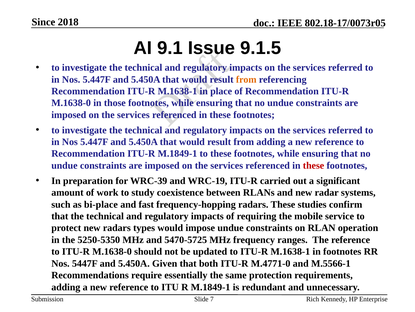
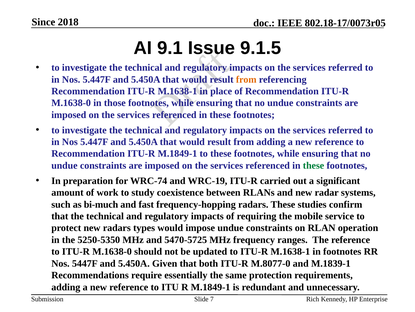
these colour: red -> green (314, 165)
WRC-39: WRC-39 -> WRC-74 (149, 180)
bi-place: bi-place -> bi-much (101, 204)
M.4771-0: M.4771-0 -> M.8077-0 (271, 263)
M.5566-1: M.5566-1 -> M.1839-1 (331, 263)
